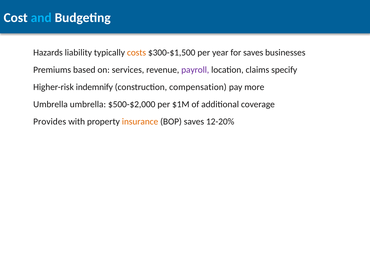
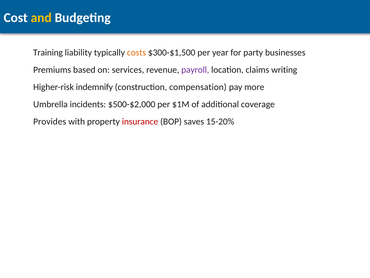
and colour: light blue -> yellow (41, 18)
Hazards: Hazards -> Training (48, 52)
for saves: saves -> party (253, 52)
specify: specify -> writing (284, 70)
Umbrella umbrella: umbrella -> incidents (88, 104)
insurance colour: orange -> red (140, 121)
12-20%: 12-20% -> 15-20% (220, 121)
